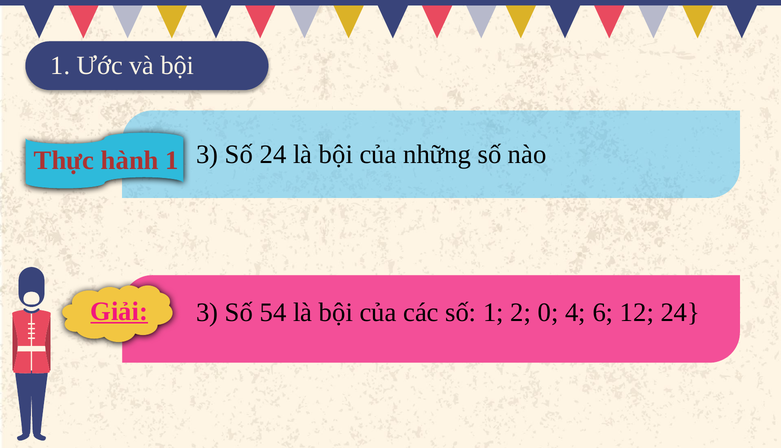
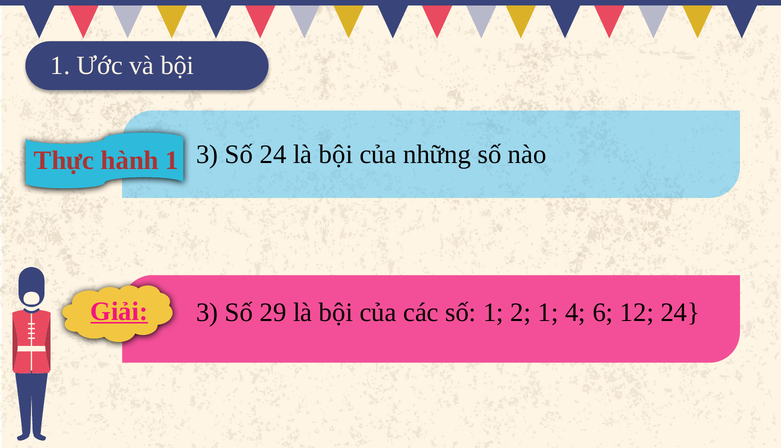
54: 54 -> 29 (273, 313)
2 0: 0 -> 1 (548, 313)
